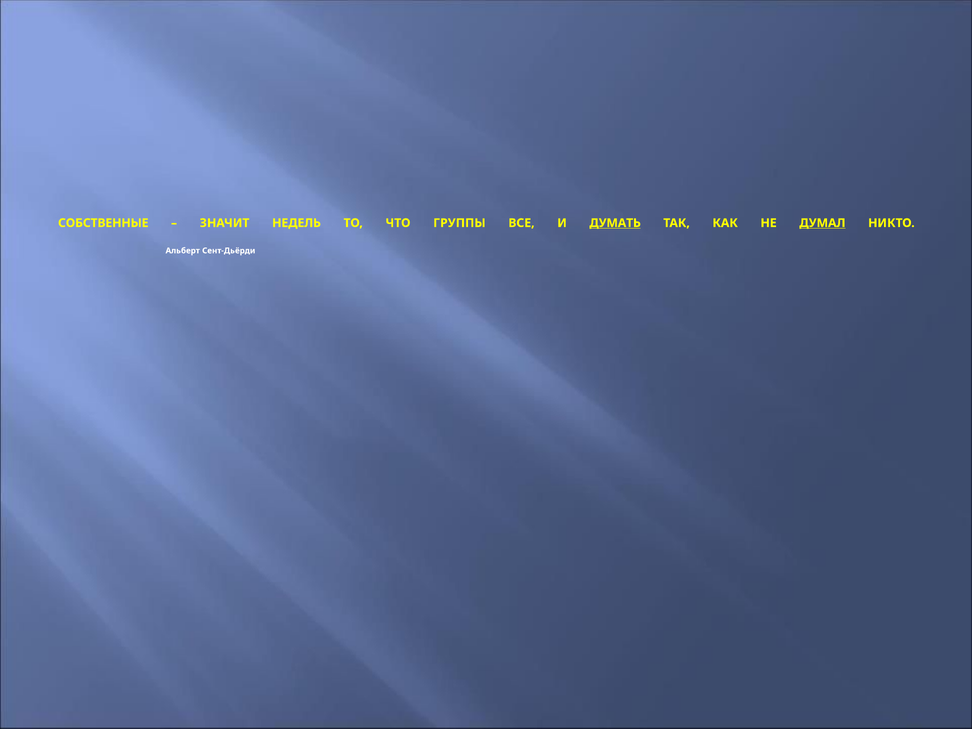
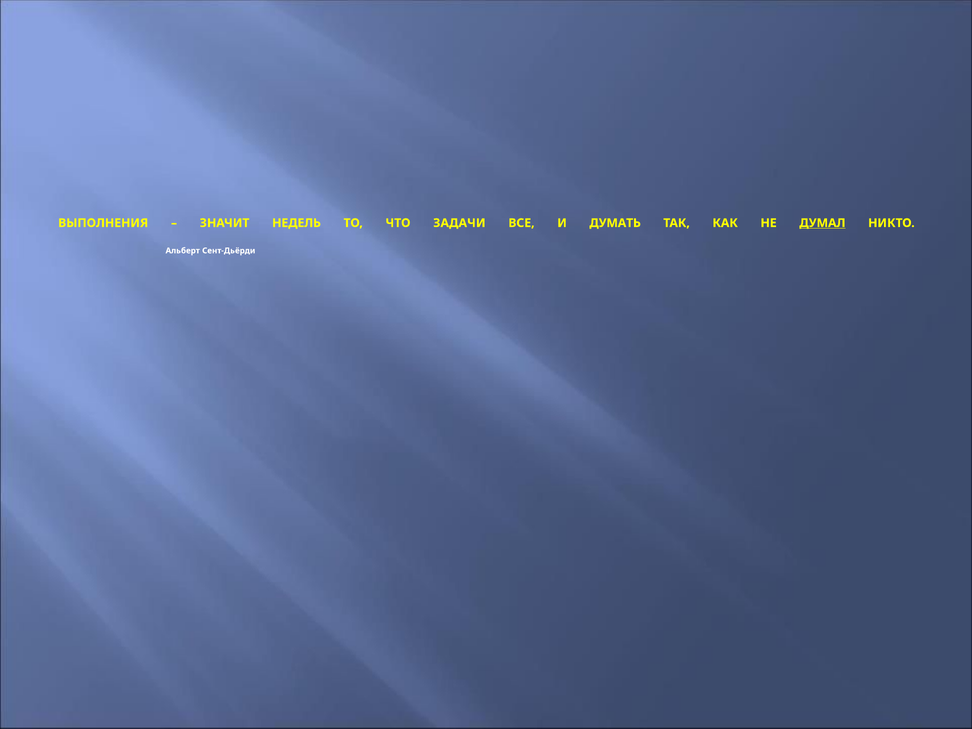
СОБСТВЕННЫЕ: СОБСТВЕННЫЕ -> ВЫПОЛНЕНИЯ (103, 223)
ГРУППЫ: ГРУППЫ -> ЗАДАЧИ (459, 223)
ДУМАТЬ underline: present -> none (615, 223)
